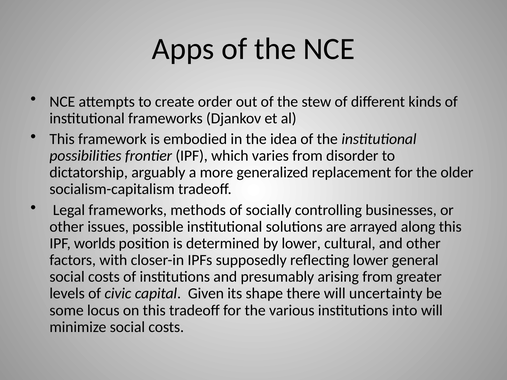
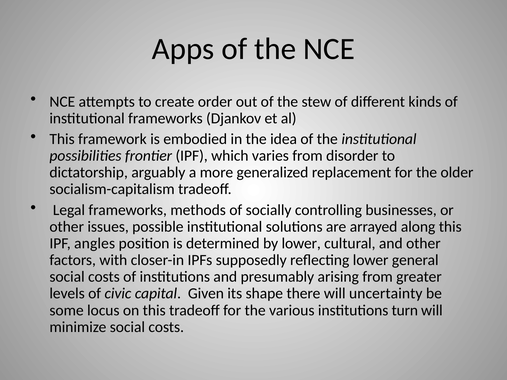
worlds: worlds -> angles (95, 244)
into: into -> turn (405, 310)
